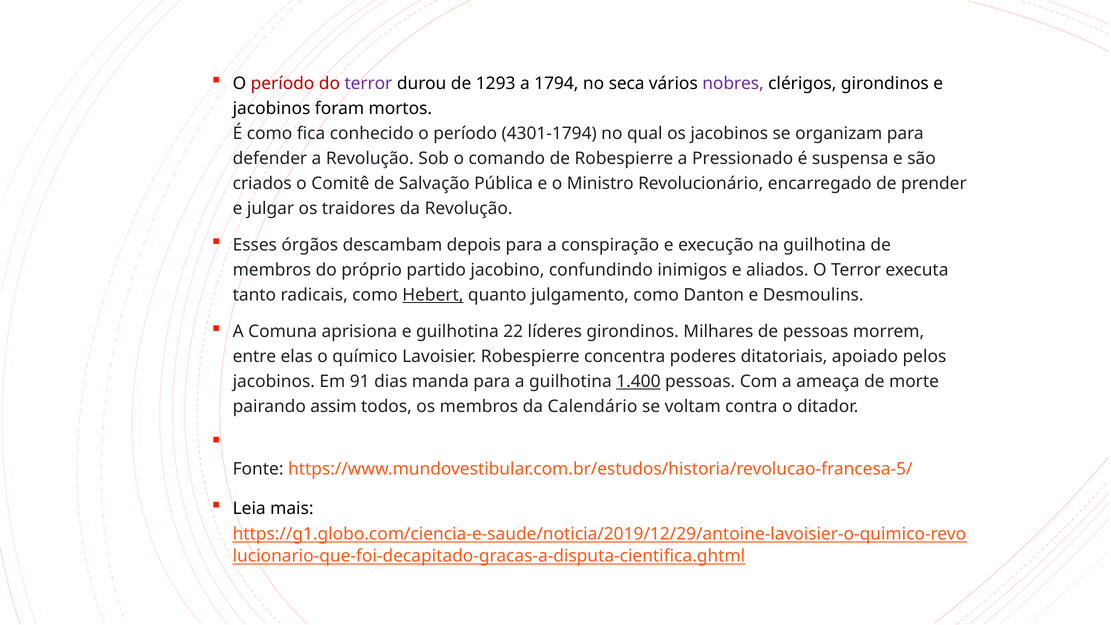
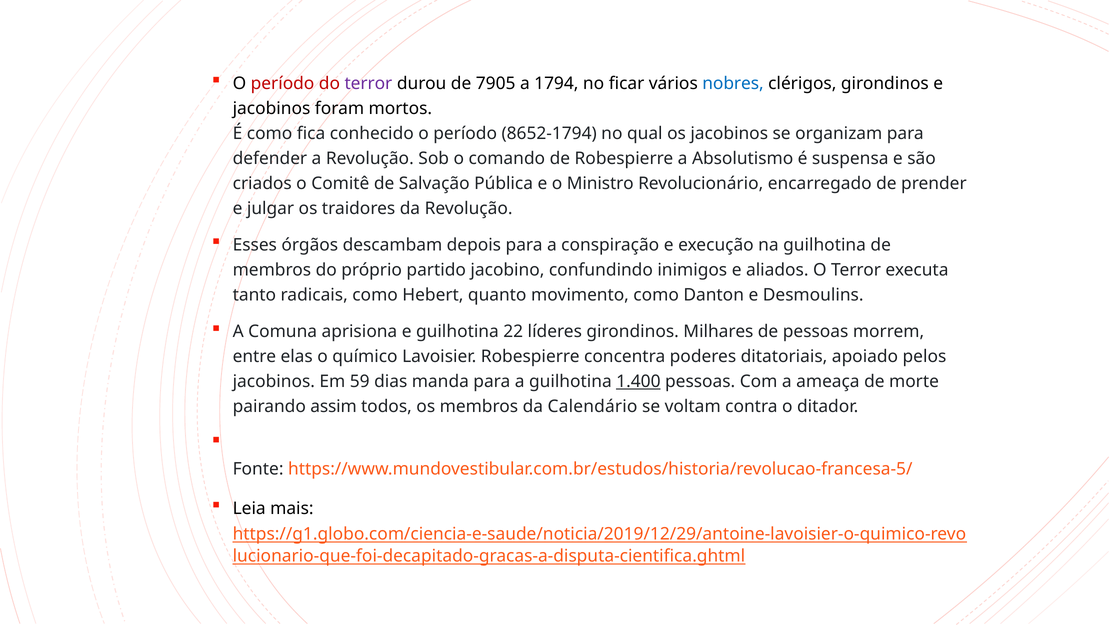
1293: 1293 -> 7905 (496, 84)
seca: seca -> ficar (627, 84)
nobres colour: purple -> blue (733, 84)
4301-1794: 4301-1794 -> 8652-1794 (549, 134)
Pressionado: Pressionado -> Absolutismo (743, 159)
Hebert underline: present -> none (433, 295)
julgamento: julgamento -> movimento (580, 295)
91: 91 -> 59 (360, 382)
